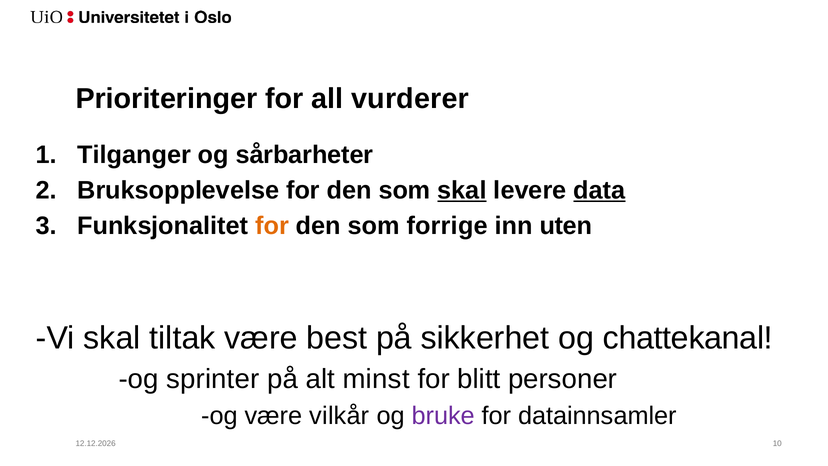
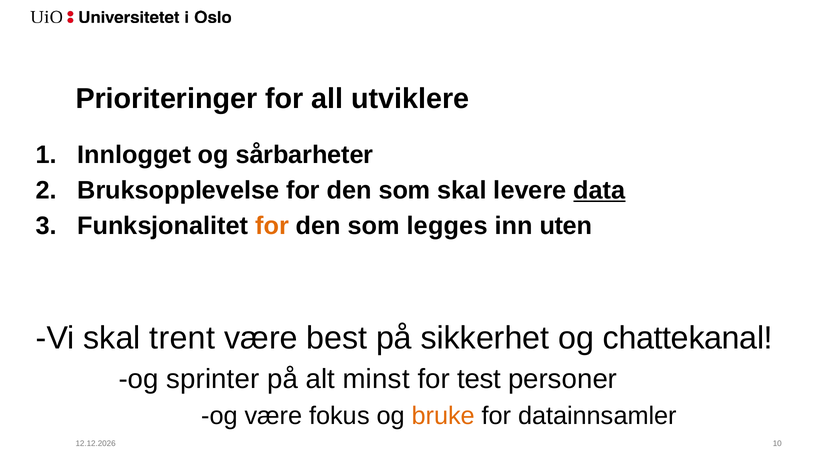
vurderer: vurderer -> utviklere (410, 99)
Tilganger: Tilganger -> Innlogget (134, 155)
skal underline: present -> none (462, 190)
forrige: forrige -> legges (447, 226)
tiltak: tiltak -> trent (182, 338)
blitt: blitt -> test (479, 379)
vilkår: vilkår -> fokus (340, 416)
bruke colour: purple -> orange (443, 416)
